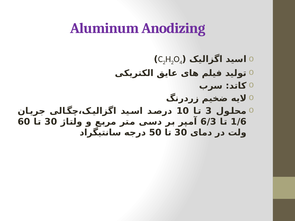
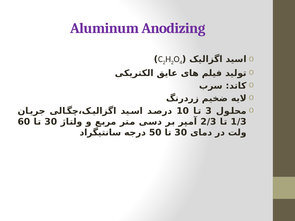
6/3: 6/3 -> 2/3 (208, 122)
1/6: 1/6 -> 1/3 (239, 122)
